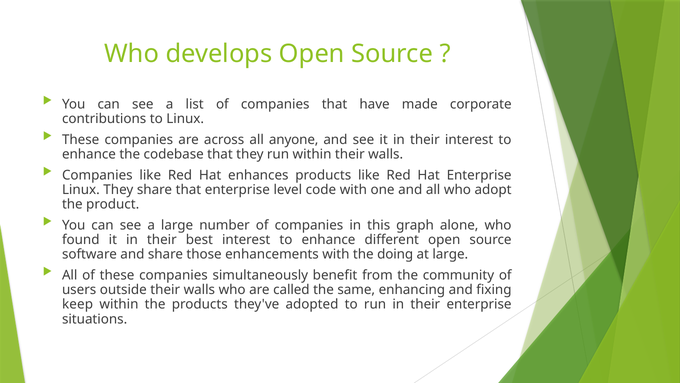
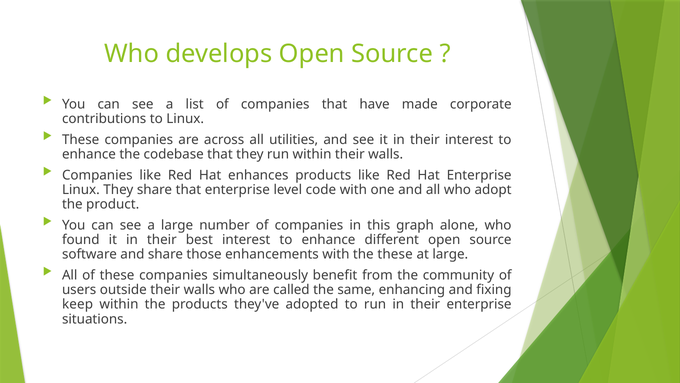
anyone: anyone -> utilities (294, 140)
the doing: doing -> these (395, 254)
